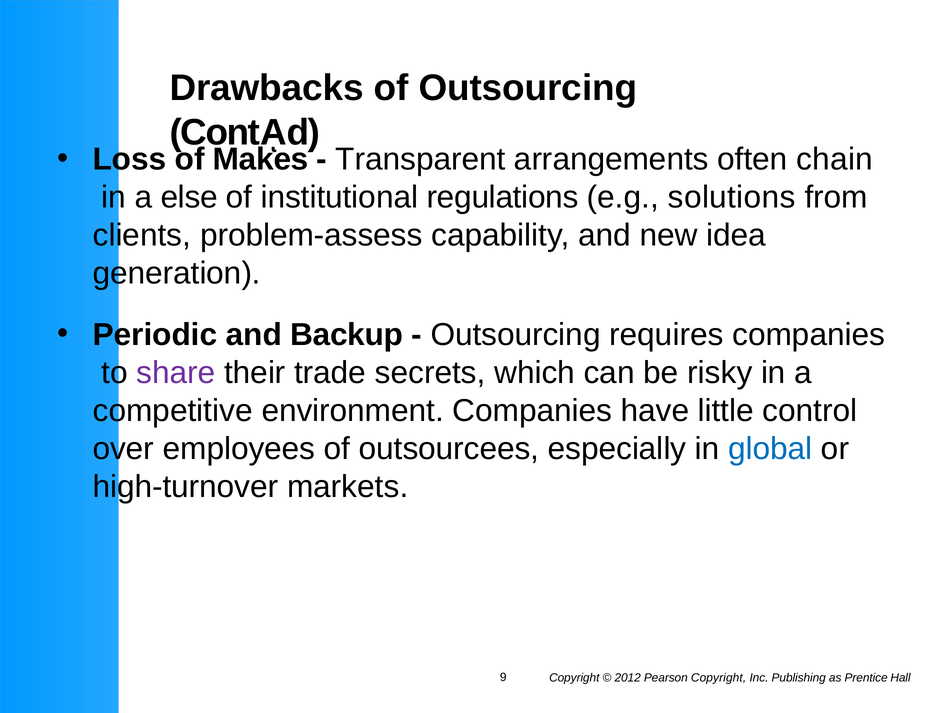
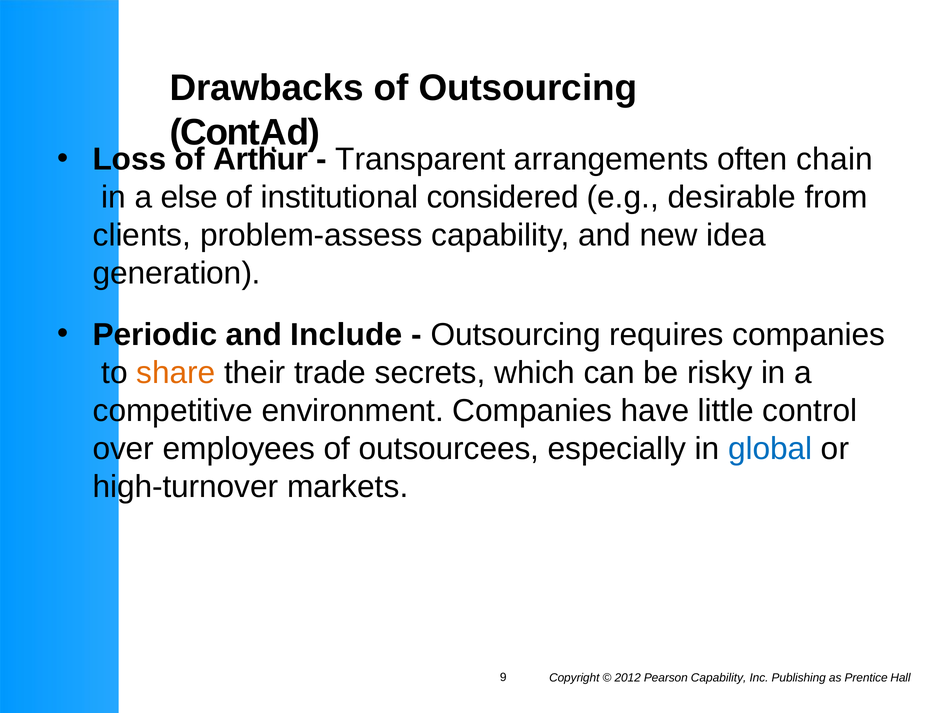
Makes: Makes -> Arthur (261, 159)
regulations: regulations -> considered (503, 197)
solutions: solutions -> desirable (732, 197)
Backup: Backup -> Include (346, 334)
share colour: purple -> orange (176, 372)
Pearson Copyright: Copyright -> Capability (719, 677)
